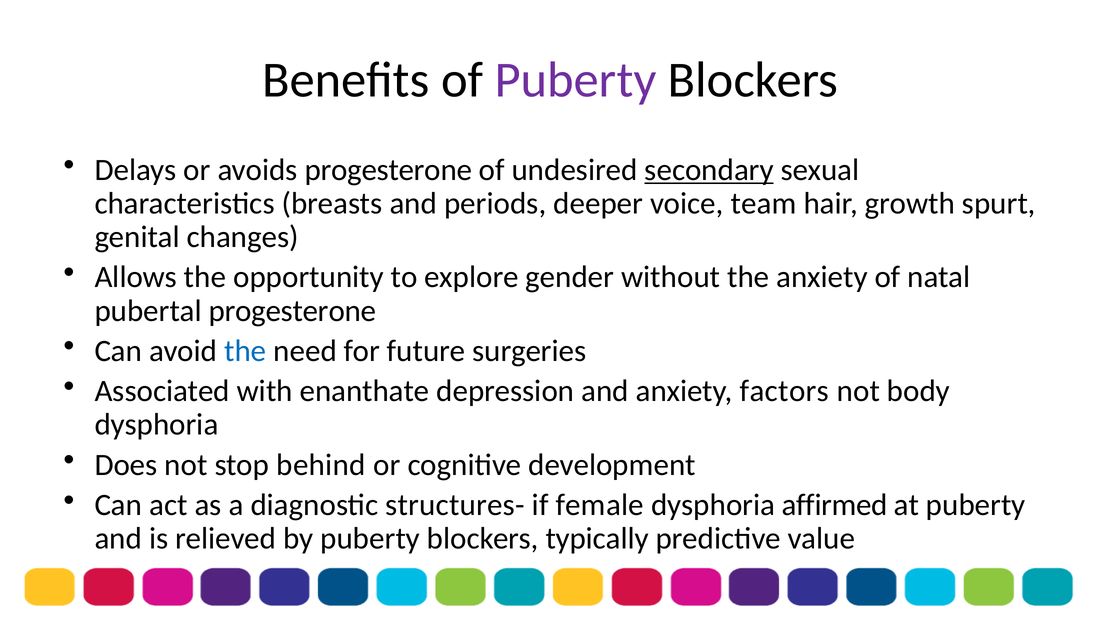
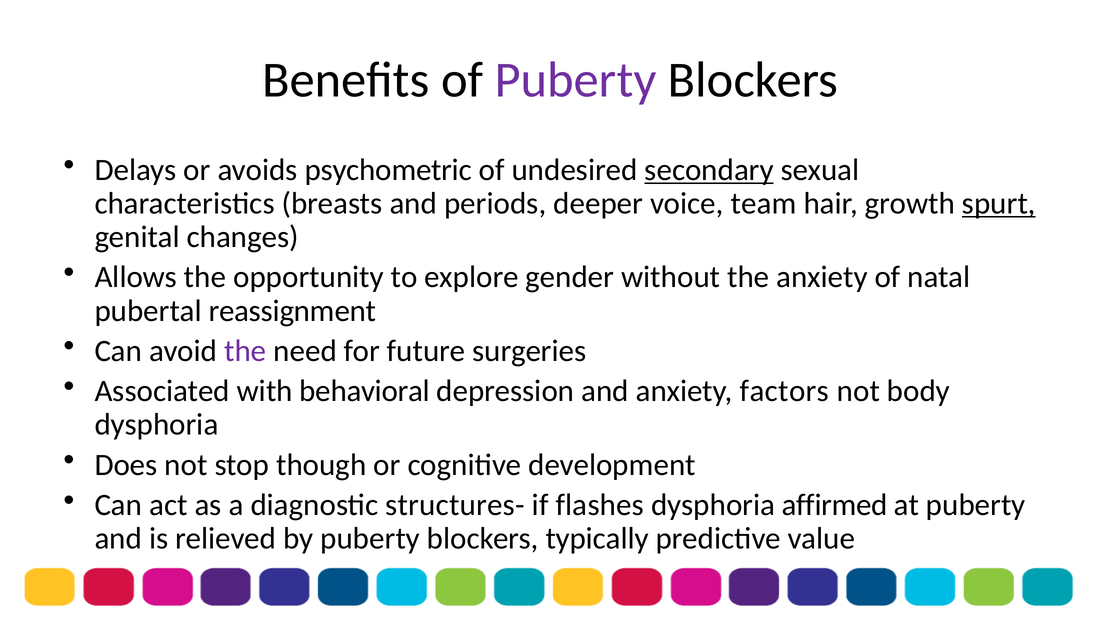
avoids progesterone: progesterone -> psychometric (388, 170)
spurt underline: none -> present (999, 203)
pubertal progesterone: progesterone -> reassignment (292, 311)
the colour: blue -> purple (245, 351)
enanthate: enanthate -> behavioral (365, 391)
behind: behind -> though (321, 465)
female: female -> flashes (600, 505)
